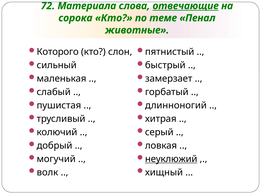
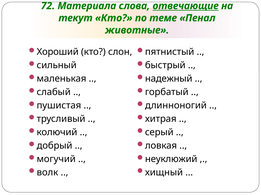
сорока: сорока -> текут (76, 18)
Которого: Которого -> Хороший (58, 52)
замерзает: замерзает -> надежный (169, 79)
неуклюжий underline: present -> none (171, 160)
